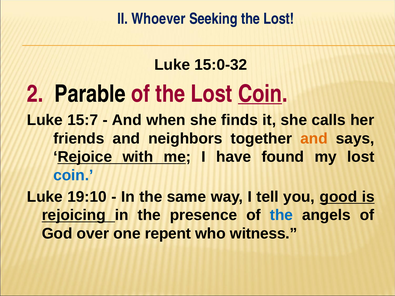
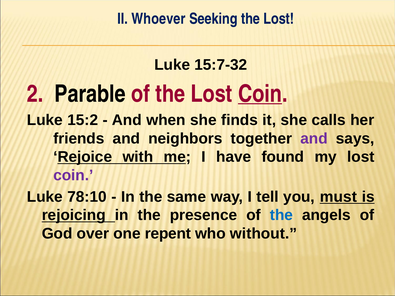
15:0-32: 15:0-32 -> 15:7-32 (221, 65)
15:7: 15:7 -> 15:2 (83, 120)
and colour: orange -> purple (314, 139)
coin colour: blue -> purple (73, 175)
19:10: 19:10 -> 78:10 (87, 197)
good: good -> must (338, 197)
witness: witness -> without (264, 234)
